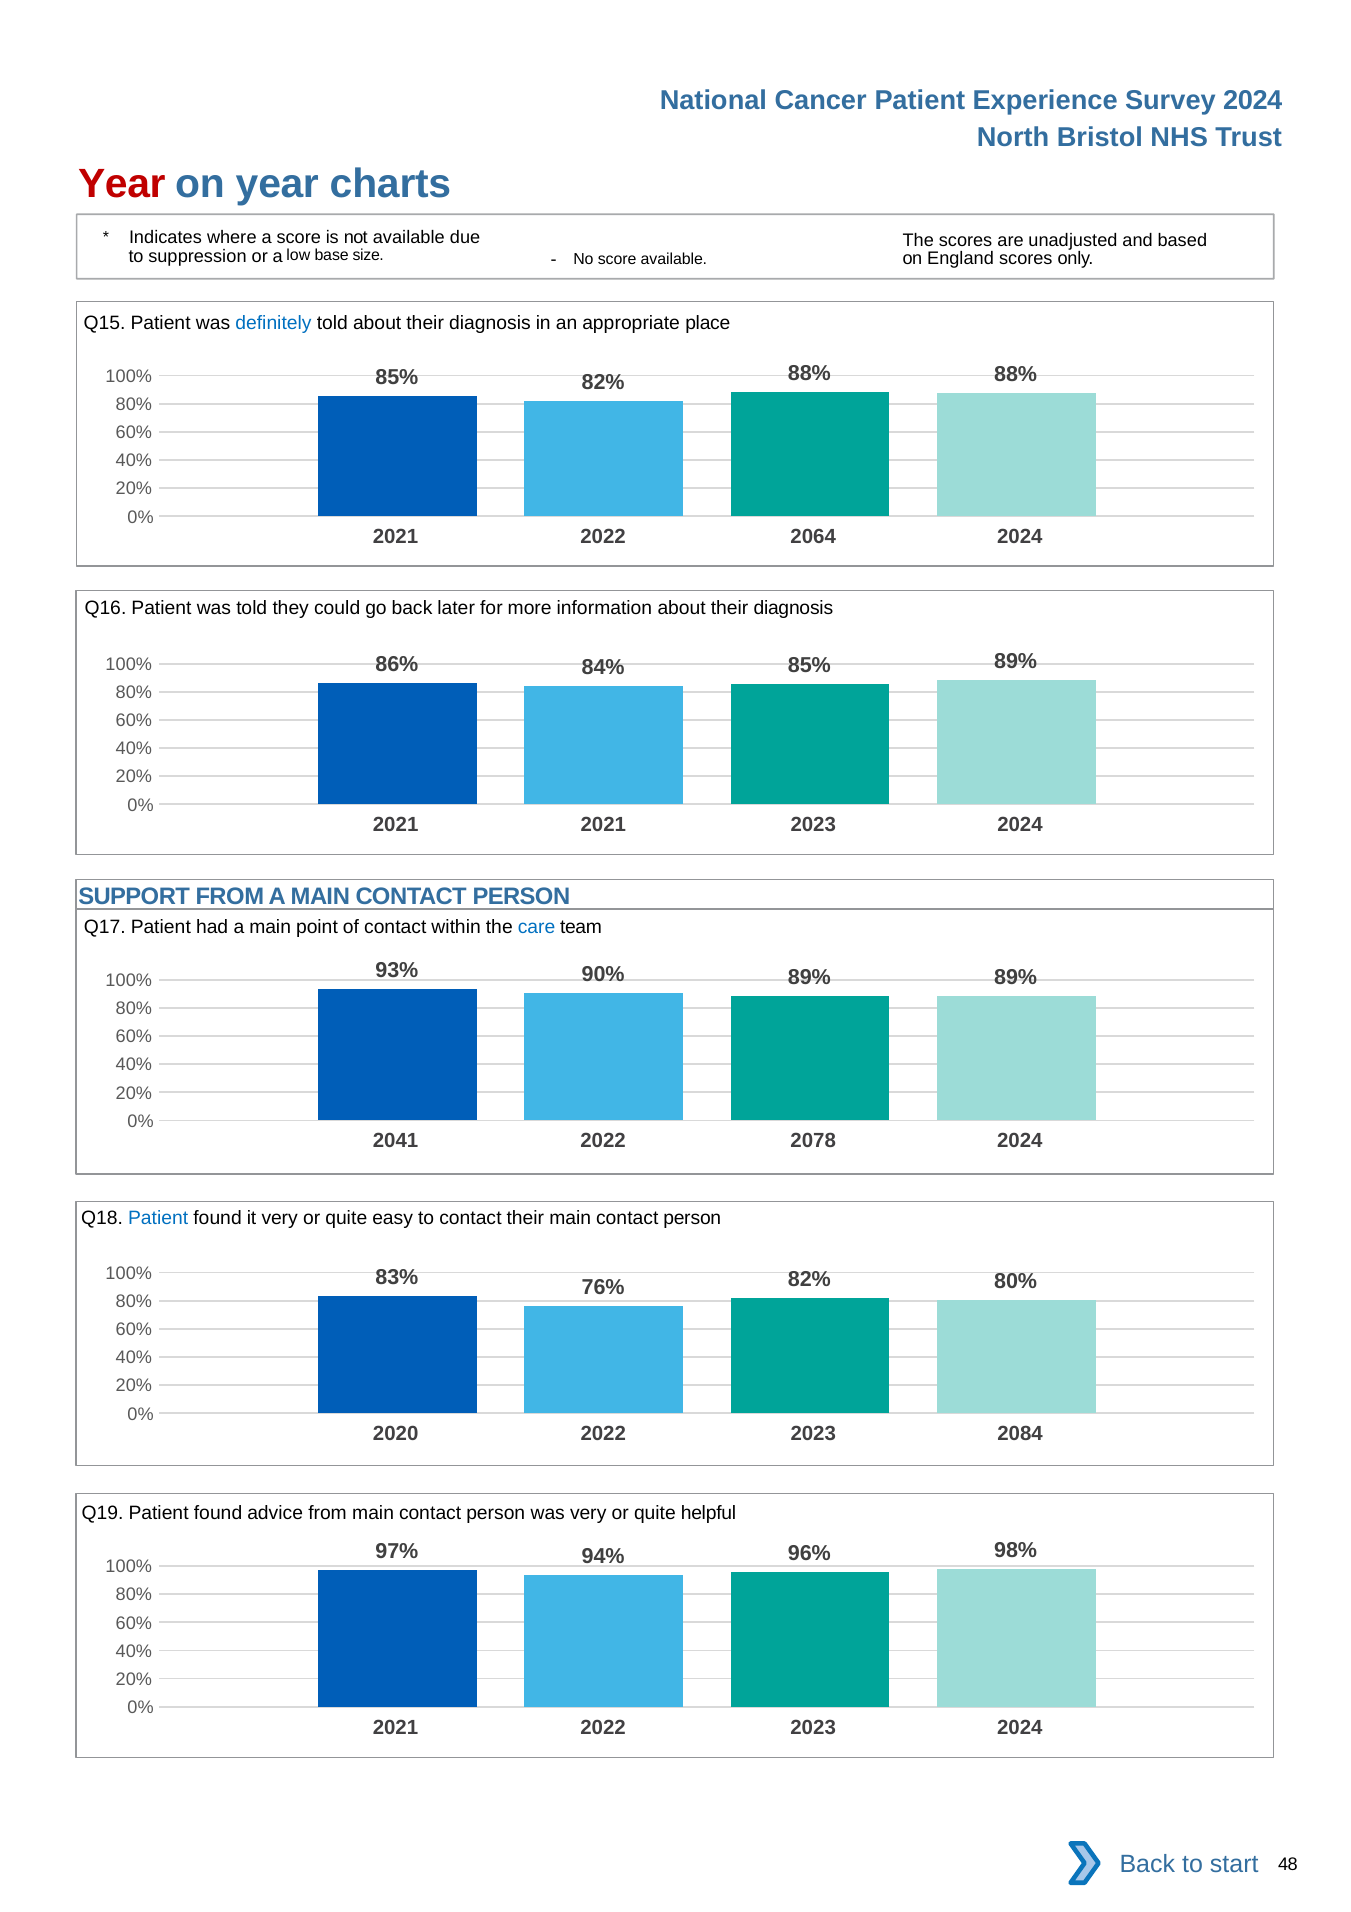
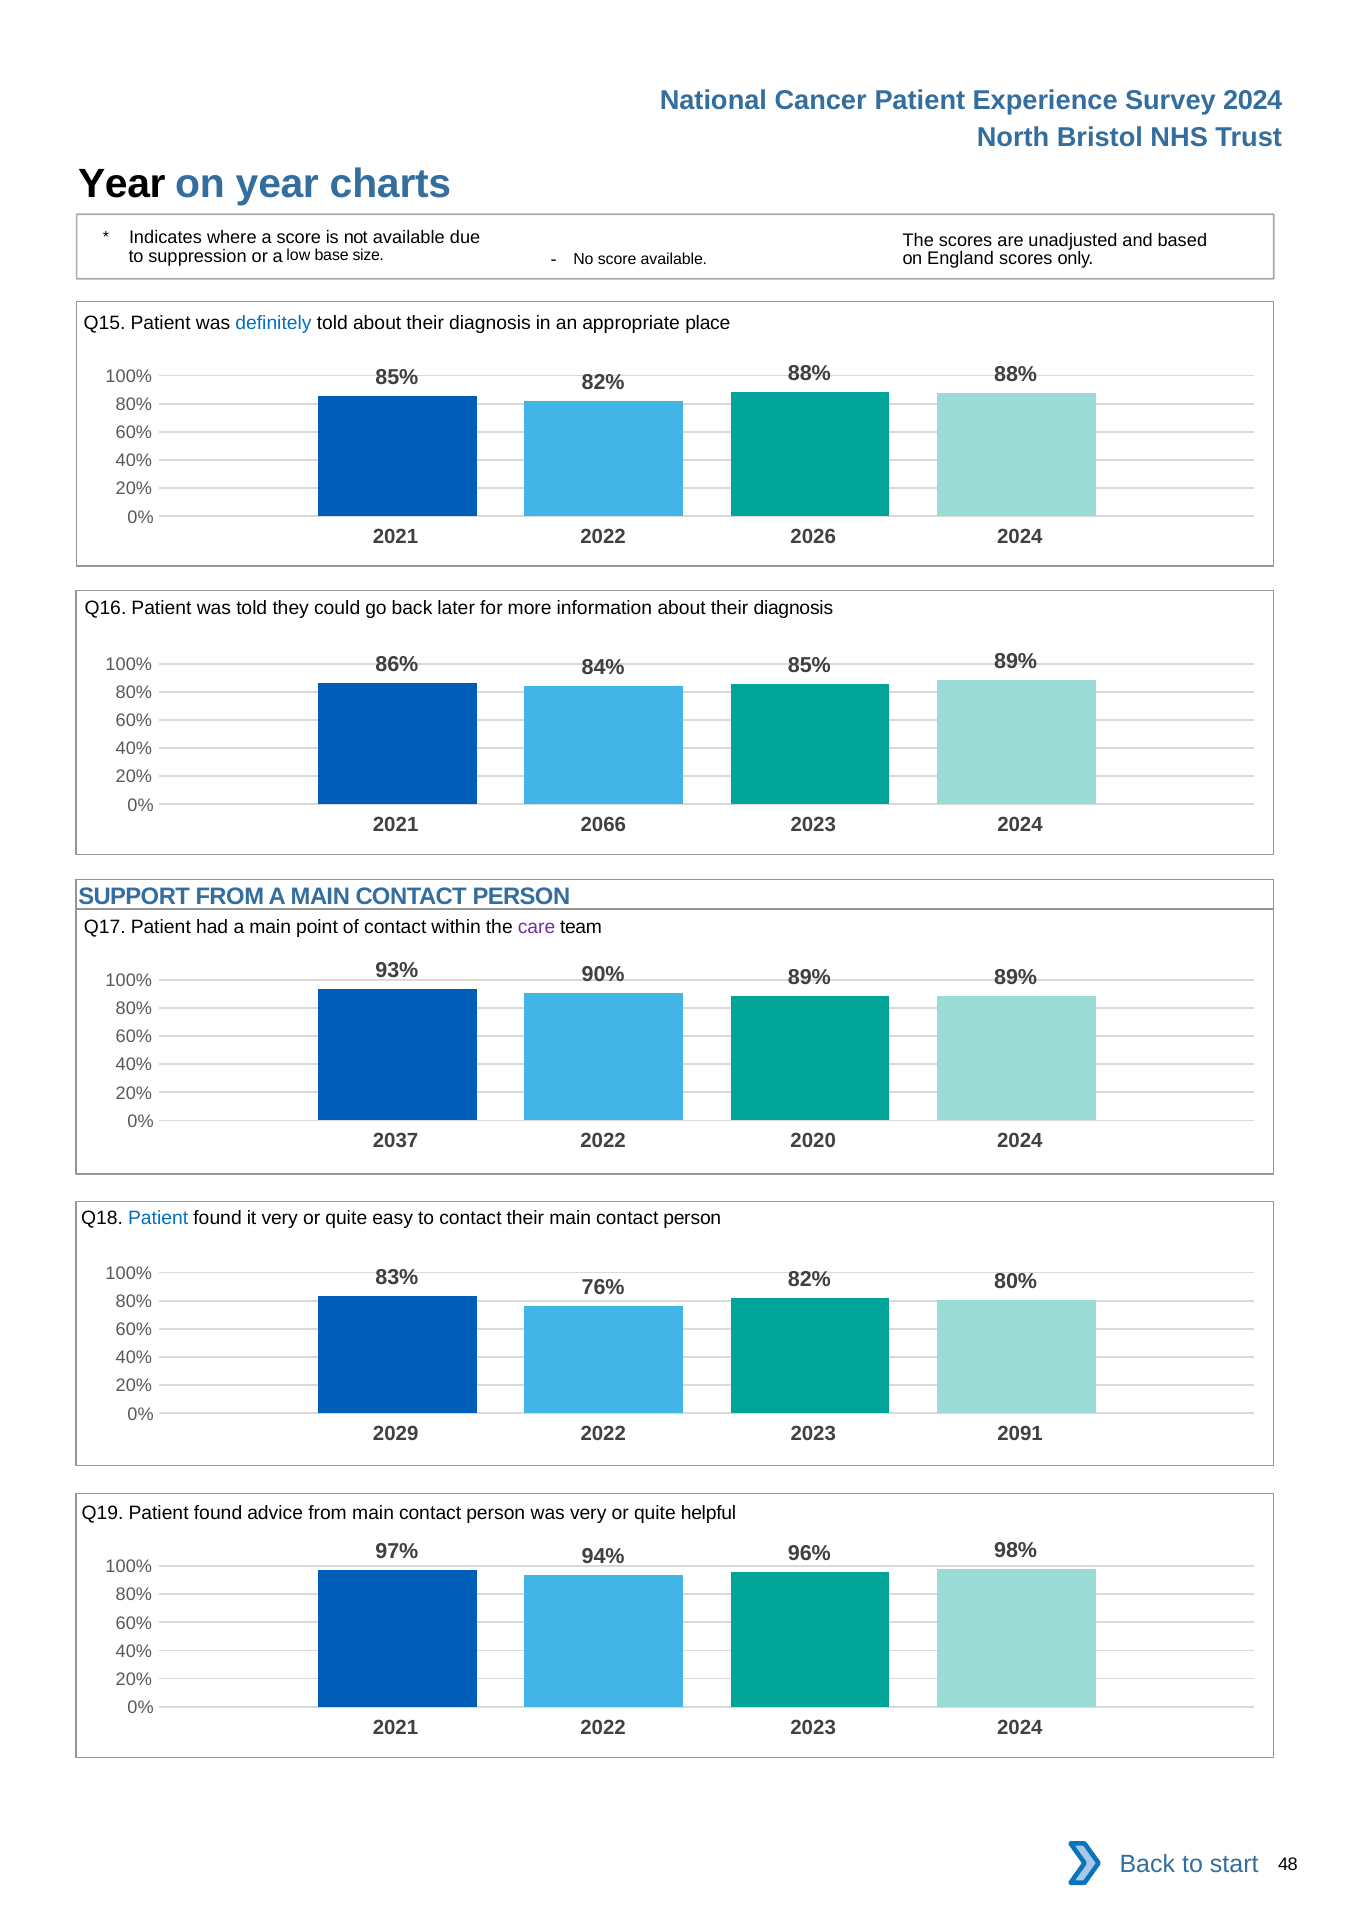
Year colour: red -> black (122, 184)
2064: 2064 -> 2026 (813, 537)
2021 2021: 2021 -> 2066 (603, 825)
care colour: blue -> purple (537, 927)
2041: 2041 -> 2037 (396, 1141)
2078: 2078 -> 2020 (813, 1141)
2020: 2020 -> 2029 (396, 1434)
2084: 2084 -> 2091 (1020, 1434)
